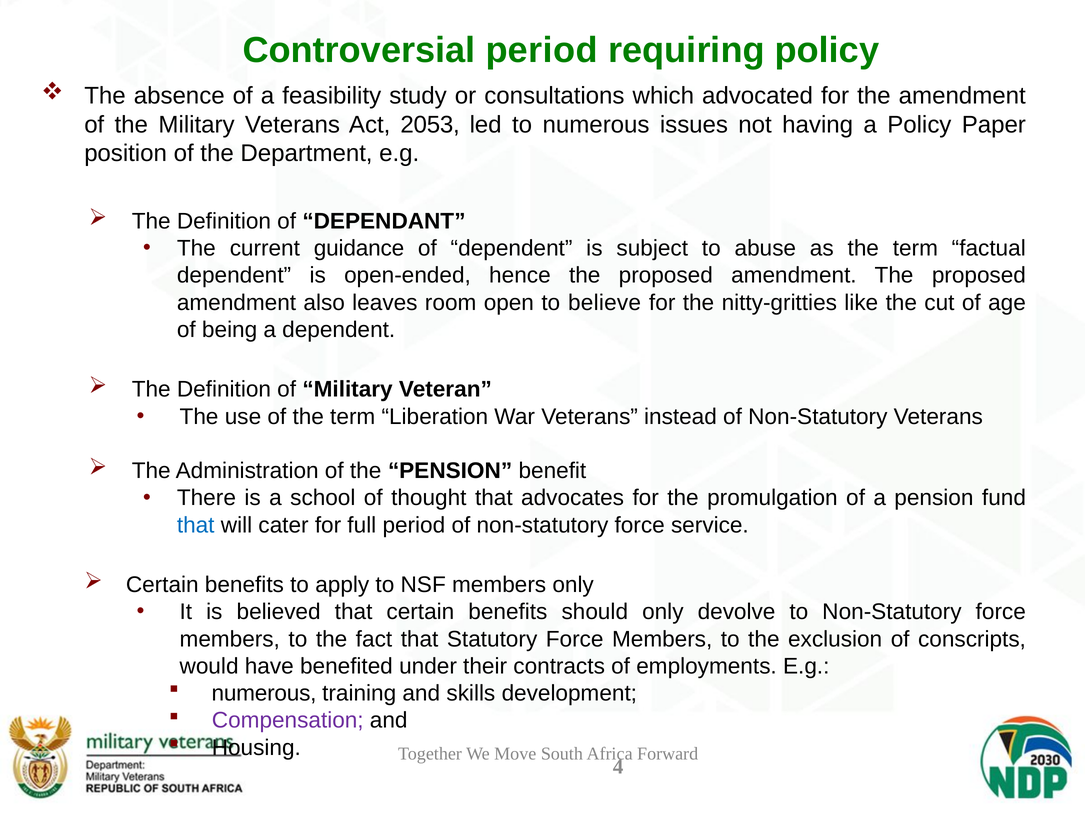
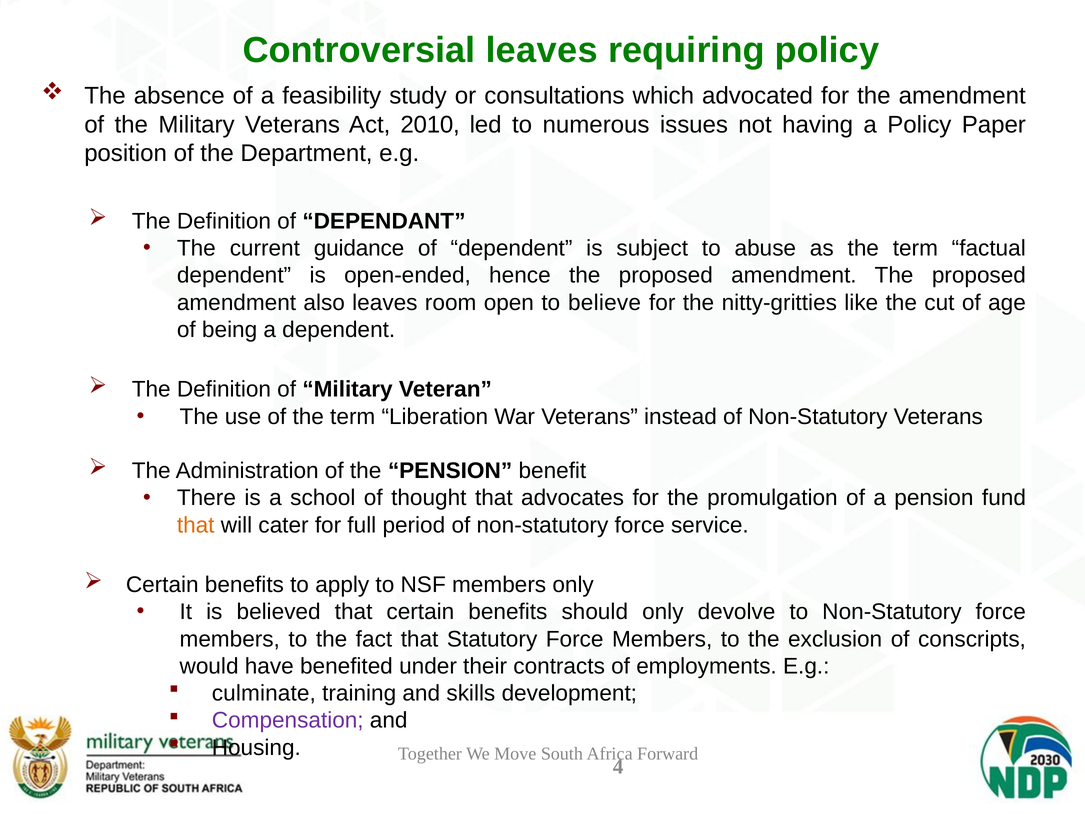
Controversial period: period -> leaves (542, 50)
2053: 2053 -> 2010 (430, 125)
that colour: blue -> orange (196, 525)
numerous: numerous -> culminate (264, 693)
